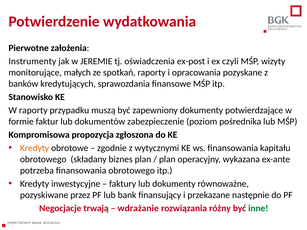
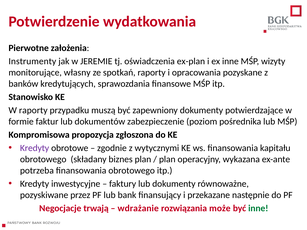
ex-post: ex-post -> ex-plan (191, 61)
ex czyli: czyli -> inne (230, 61)
małych: małych -> własny (77, 73)
Kredyty colour: orange -> purple (35, 148)
różny: różny -> może (220, 209)
